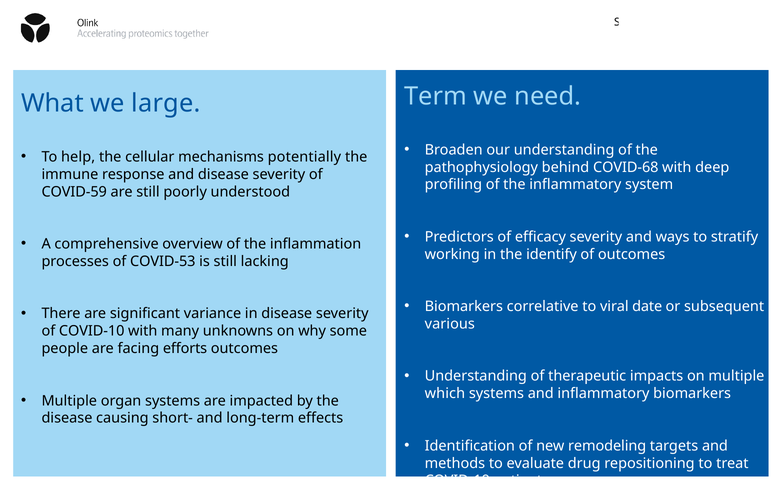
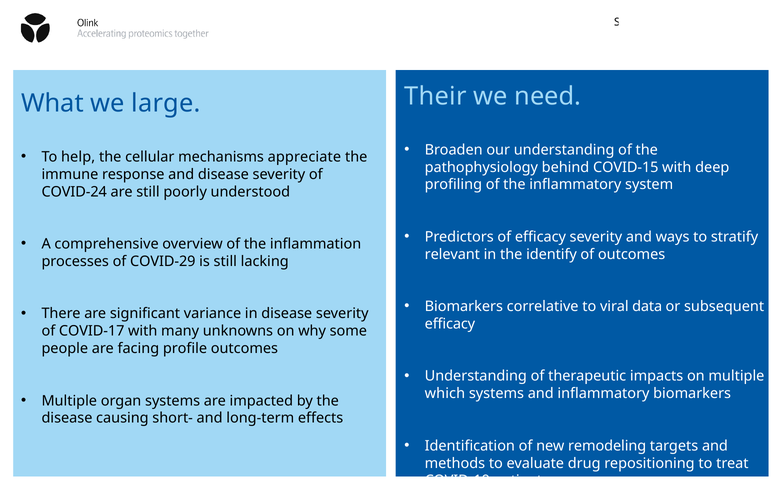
Term: Term -> Their (435, 96)
potentially: potentially -> appreciate (304, 157)
COVID-68: COVID-68 -> COVID-15 (626, 167)
COVID-59: COVID-59 -> COVID-24 (74, 192)
working: working -> relevant (452, 254)
COVID-53: COVID-53 -> COVID-29 (163, 261)
date: date -> data (647, 307)
various: various -> efficacy (450, 324)
COVID-10: COVID-10 -> COVID-17 (92, 331)
efforts: efforts -> profile (185, 349)
